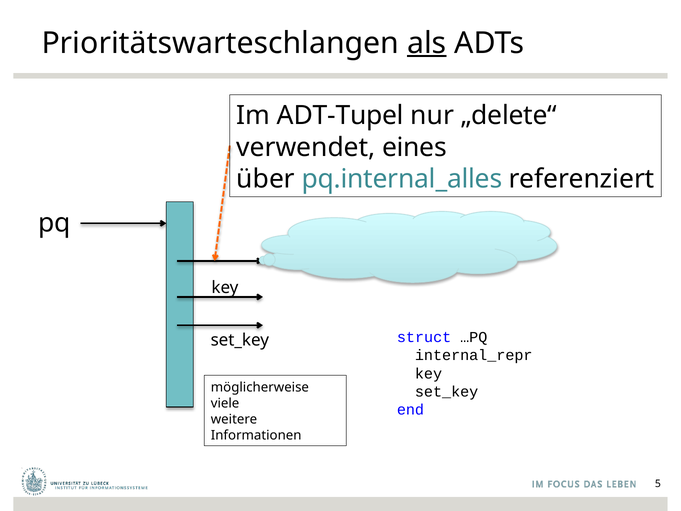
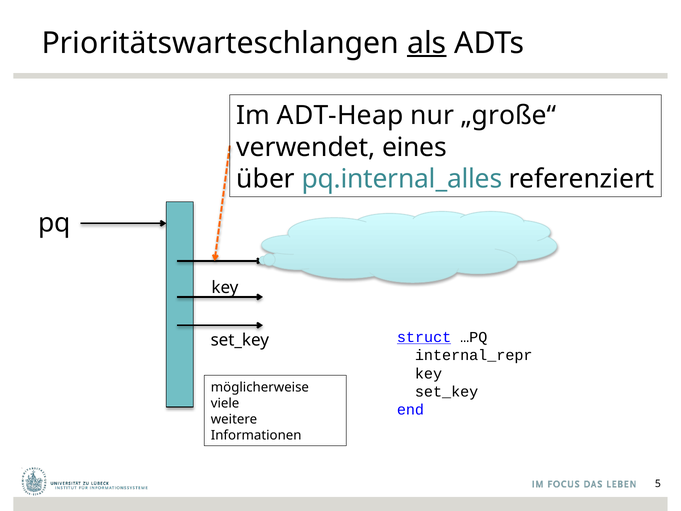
ADT-Tupel: ADT-Tupel -> ADT-Heap (340, 116)
„delete“: „delete“ -> „große“ (509, 116)
struct underline: none -> present (424, 337)
